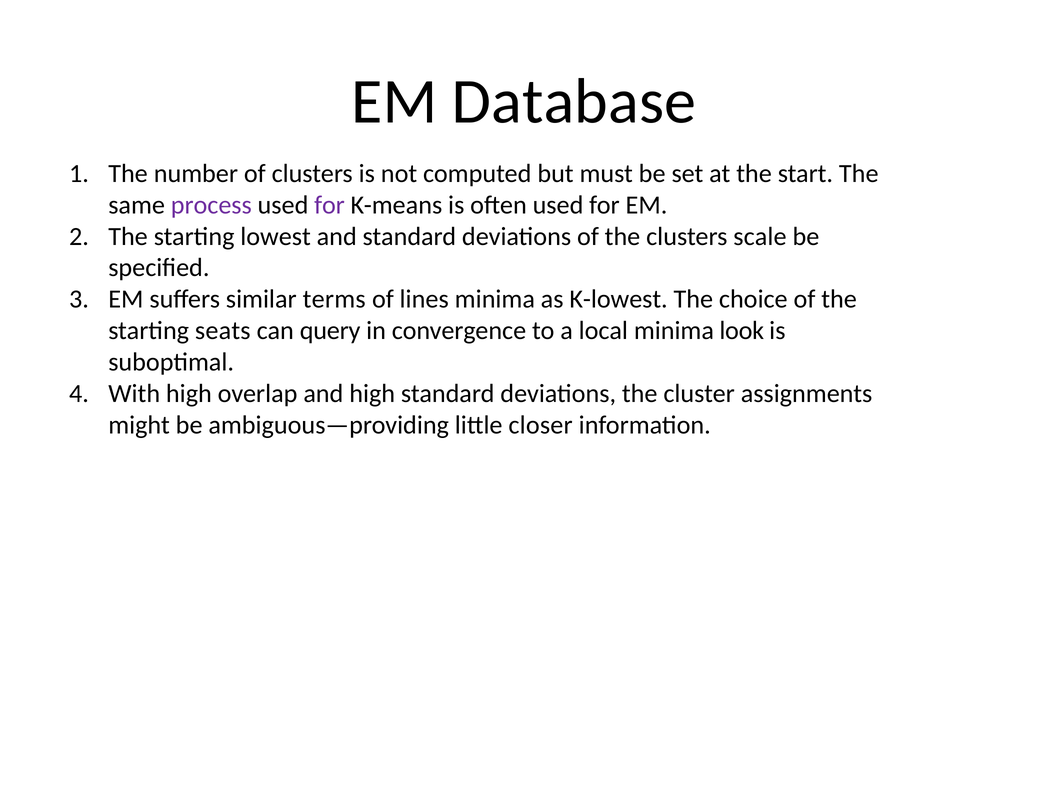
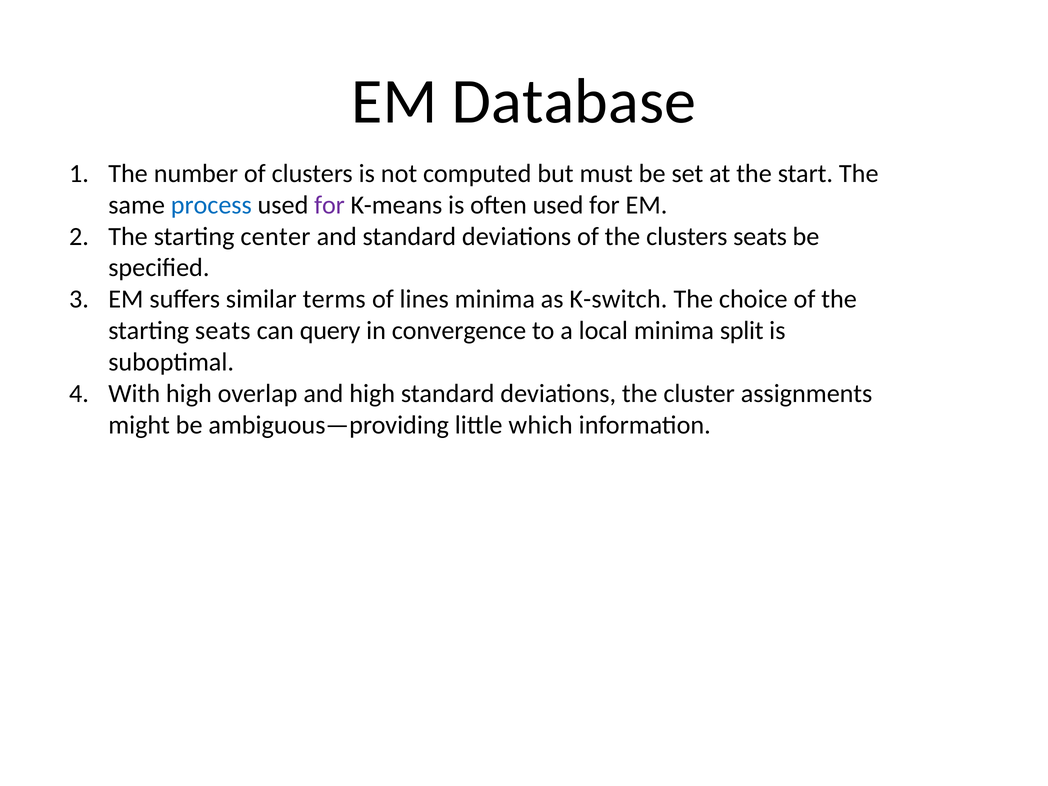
process colour: purple -> blue (211, 205)
lowest: lowest -> center (275, 236)
clusters scale: scale -> seats (760, 236)
K-lowest: K-lowest -> K-switch (618, 299)
look: look -> split (742, 331)
closer: closer -> which (541, 425)
